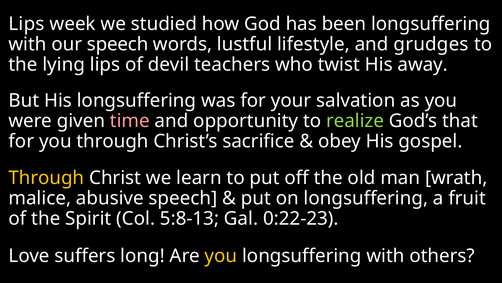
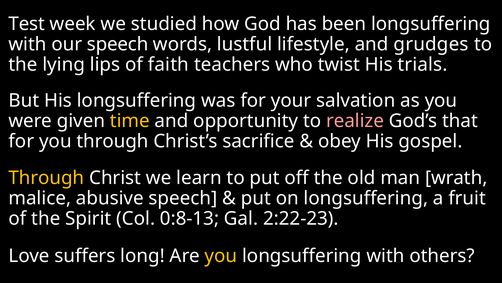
Lips: Lips -> Test (27, 24)
devil: devil -> faith (168, 65)
away: away -> trials (423, 65)
time colour: pink -> yellow (130, 121)
realize colour: light green -> pink (355, 121)
5:8-13: 5:8-13 -> 0:8-13 (190, 218)
0:22-23: 0:22-23 -> 2:22-23 (301, 218)
